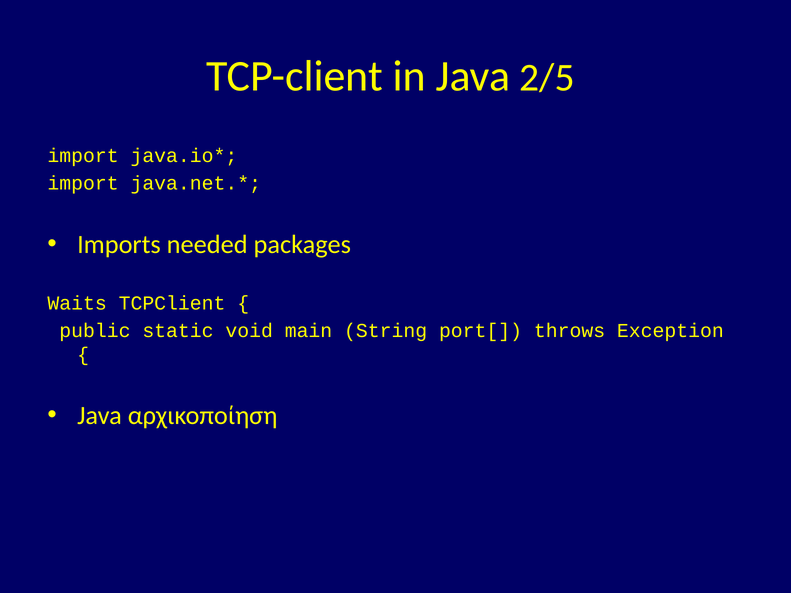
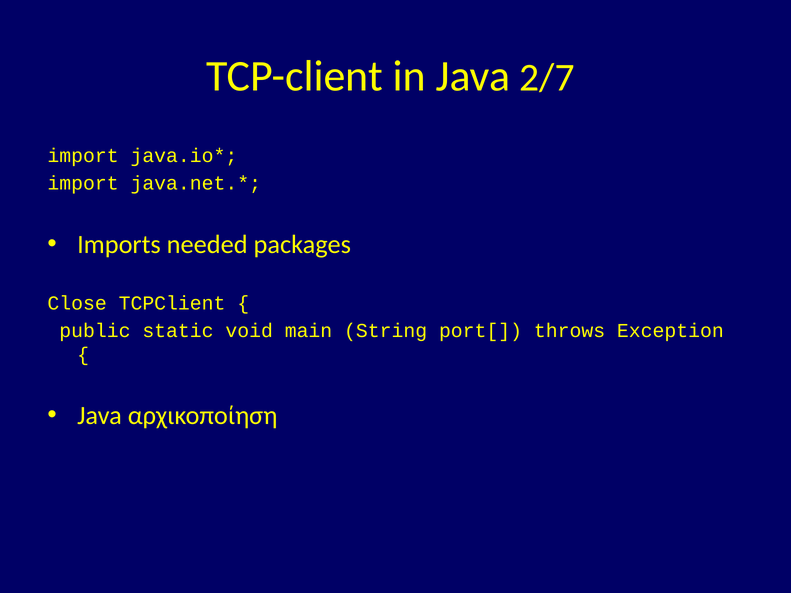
2/5: 2/5 -> 2/7 (547, 78)
Waits: Waits -> Close (77, 303)
